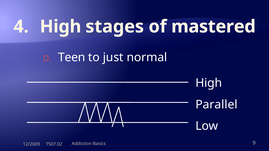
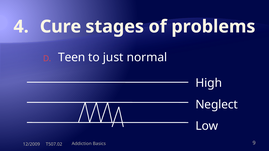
4 High: High -> Cure (61, 27)
mastered: mastered -> problems (213, 27)
Parallel: Parallel -> Neglect (217, 105)
